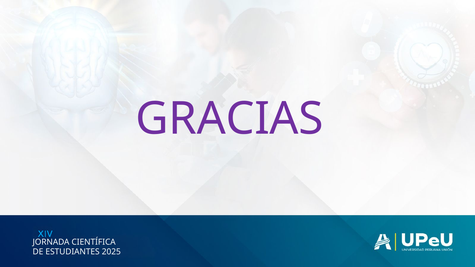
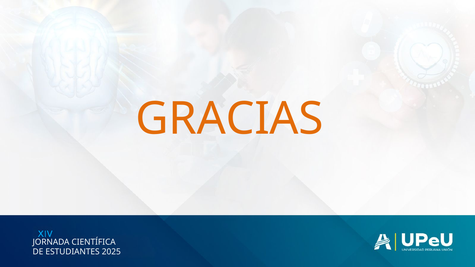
GRACIAS colour: purple -> orange (230, 119)
